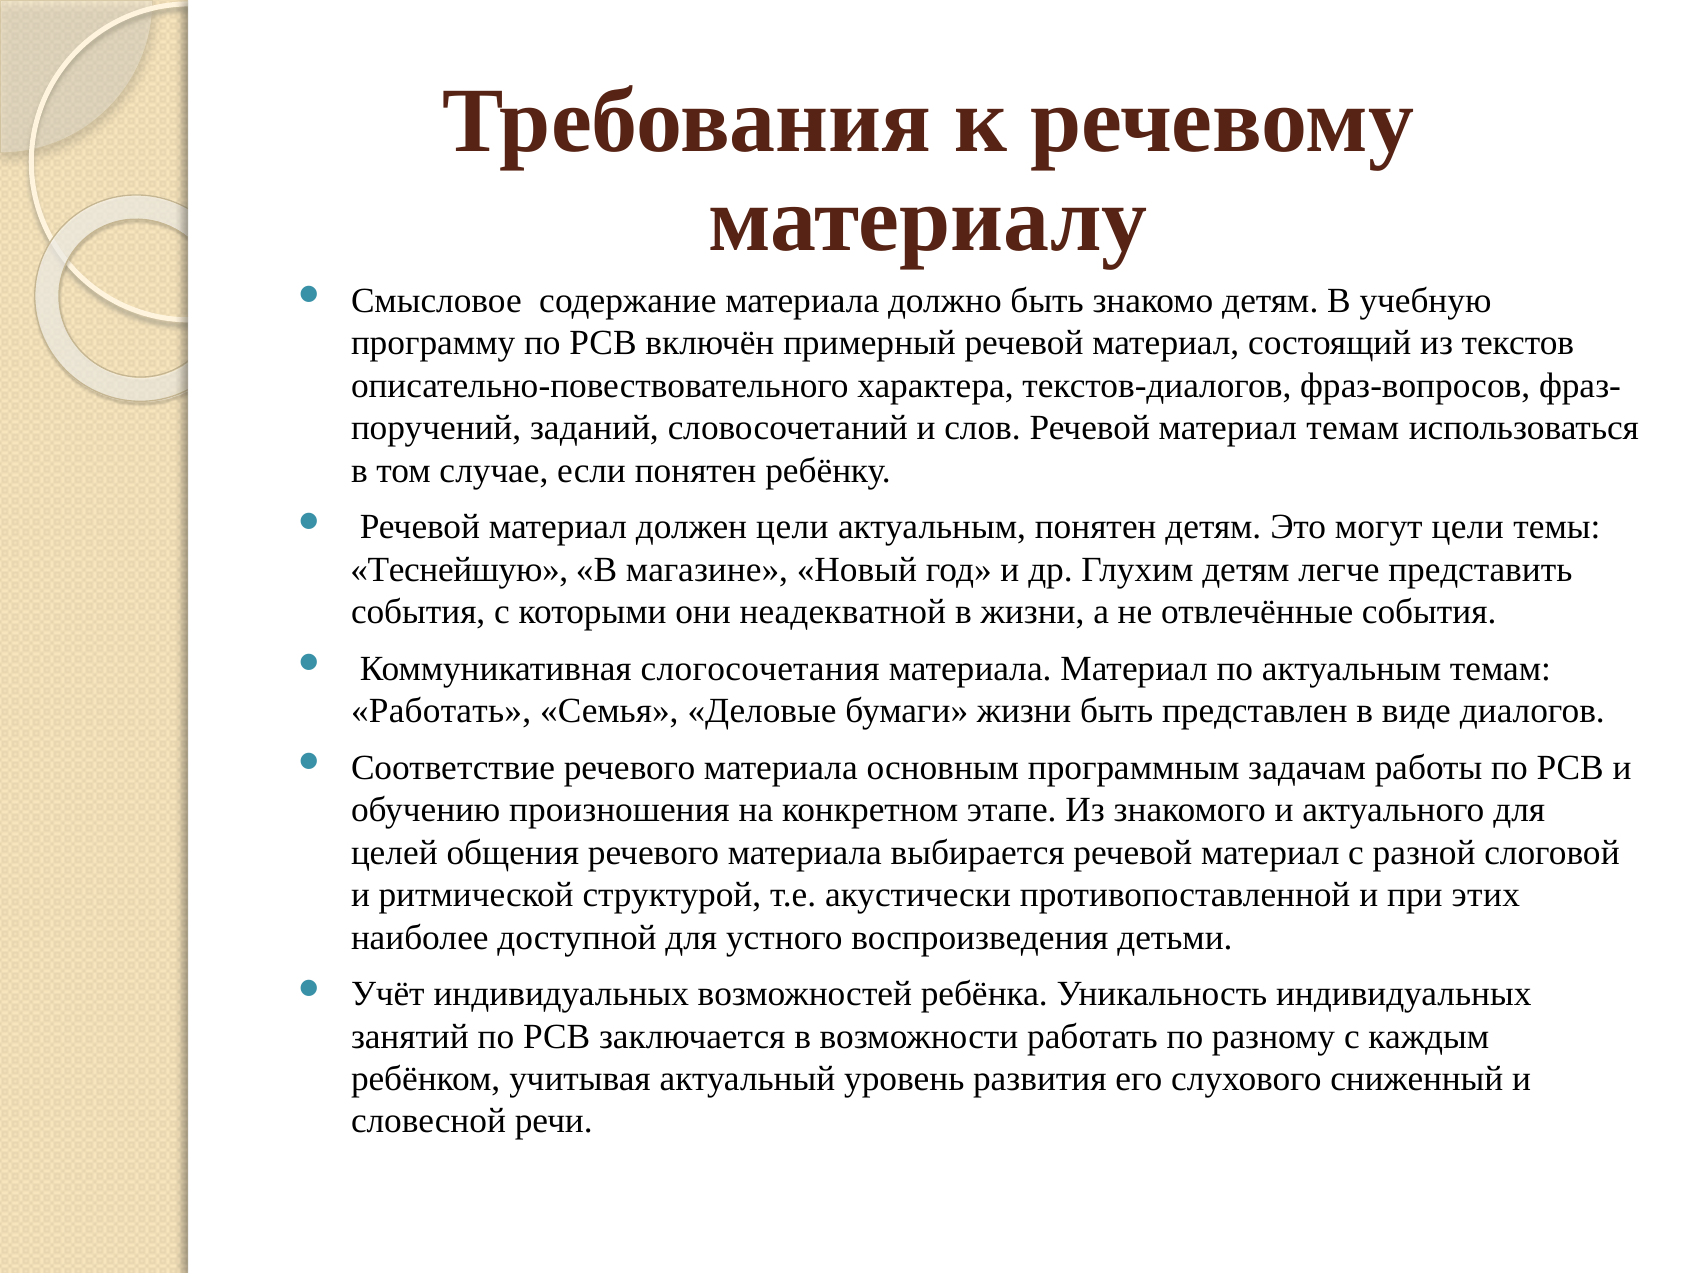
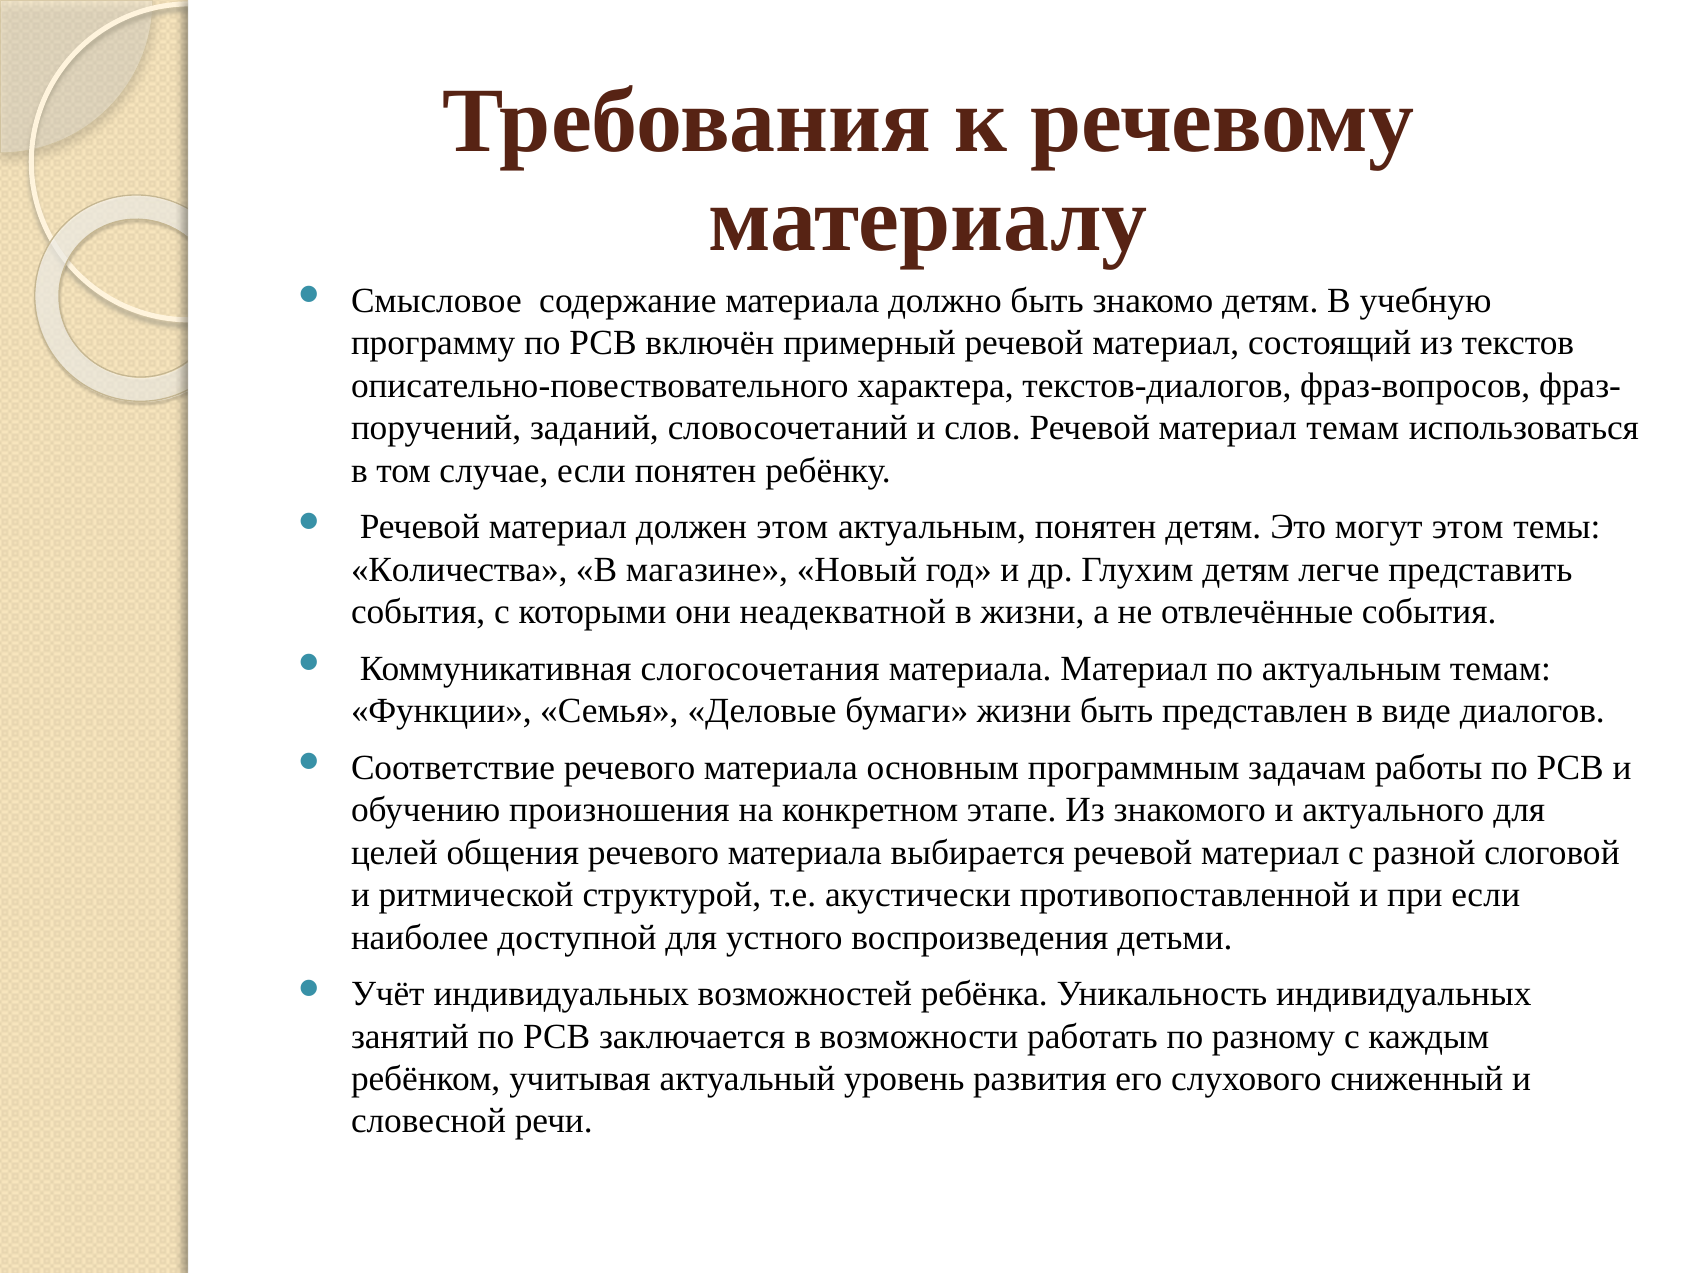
должен цели: цели -> этом (792, 527)
могут цели: цели -> этом (1468, 527)
Теснейшую: Теснейшую -> Количества (459, 569)
Работать: Работать -> Функции (441, 711)
при этих: этих -> если (1486, 895)
